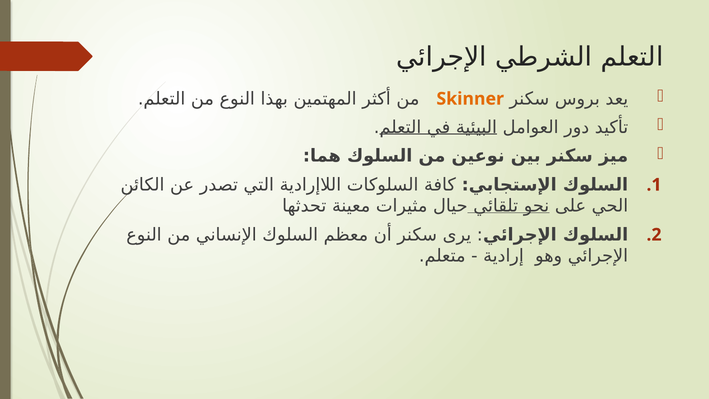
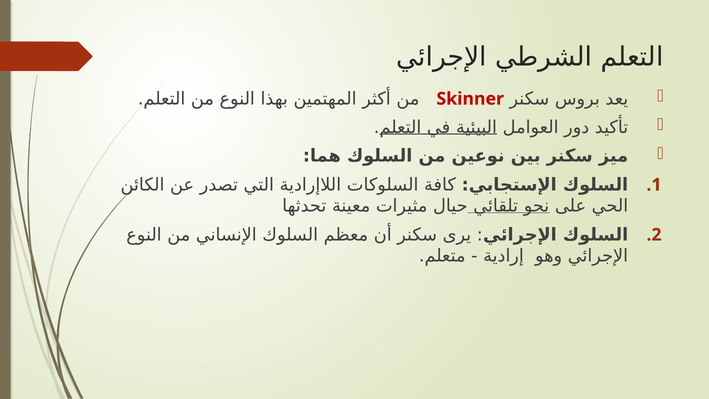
Skinner colour: orange -> red (470, 99)
